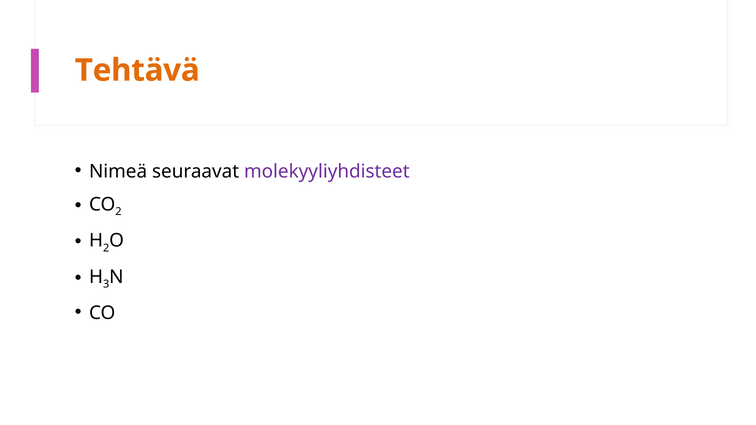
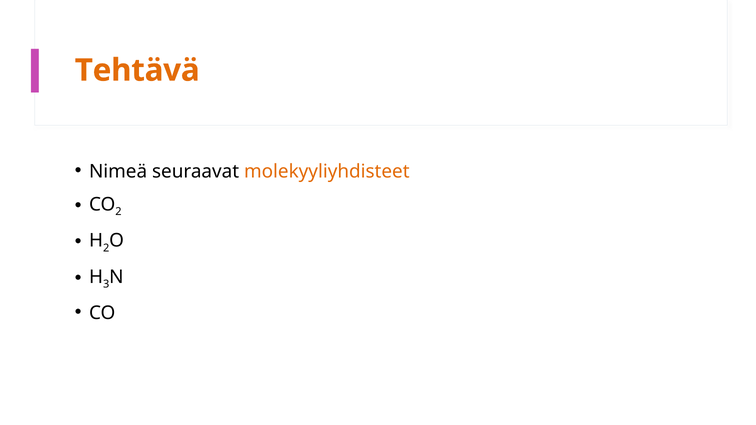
molekyyliyhdisteet colour: purple -> orange (327, 171)
